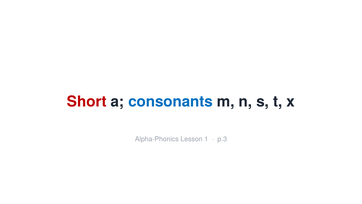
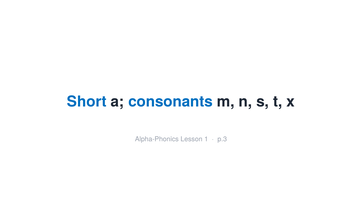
Short colour: red -> blue (87, 101)
